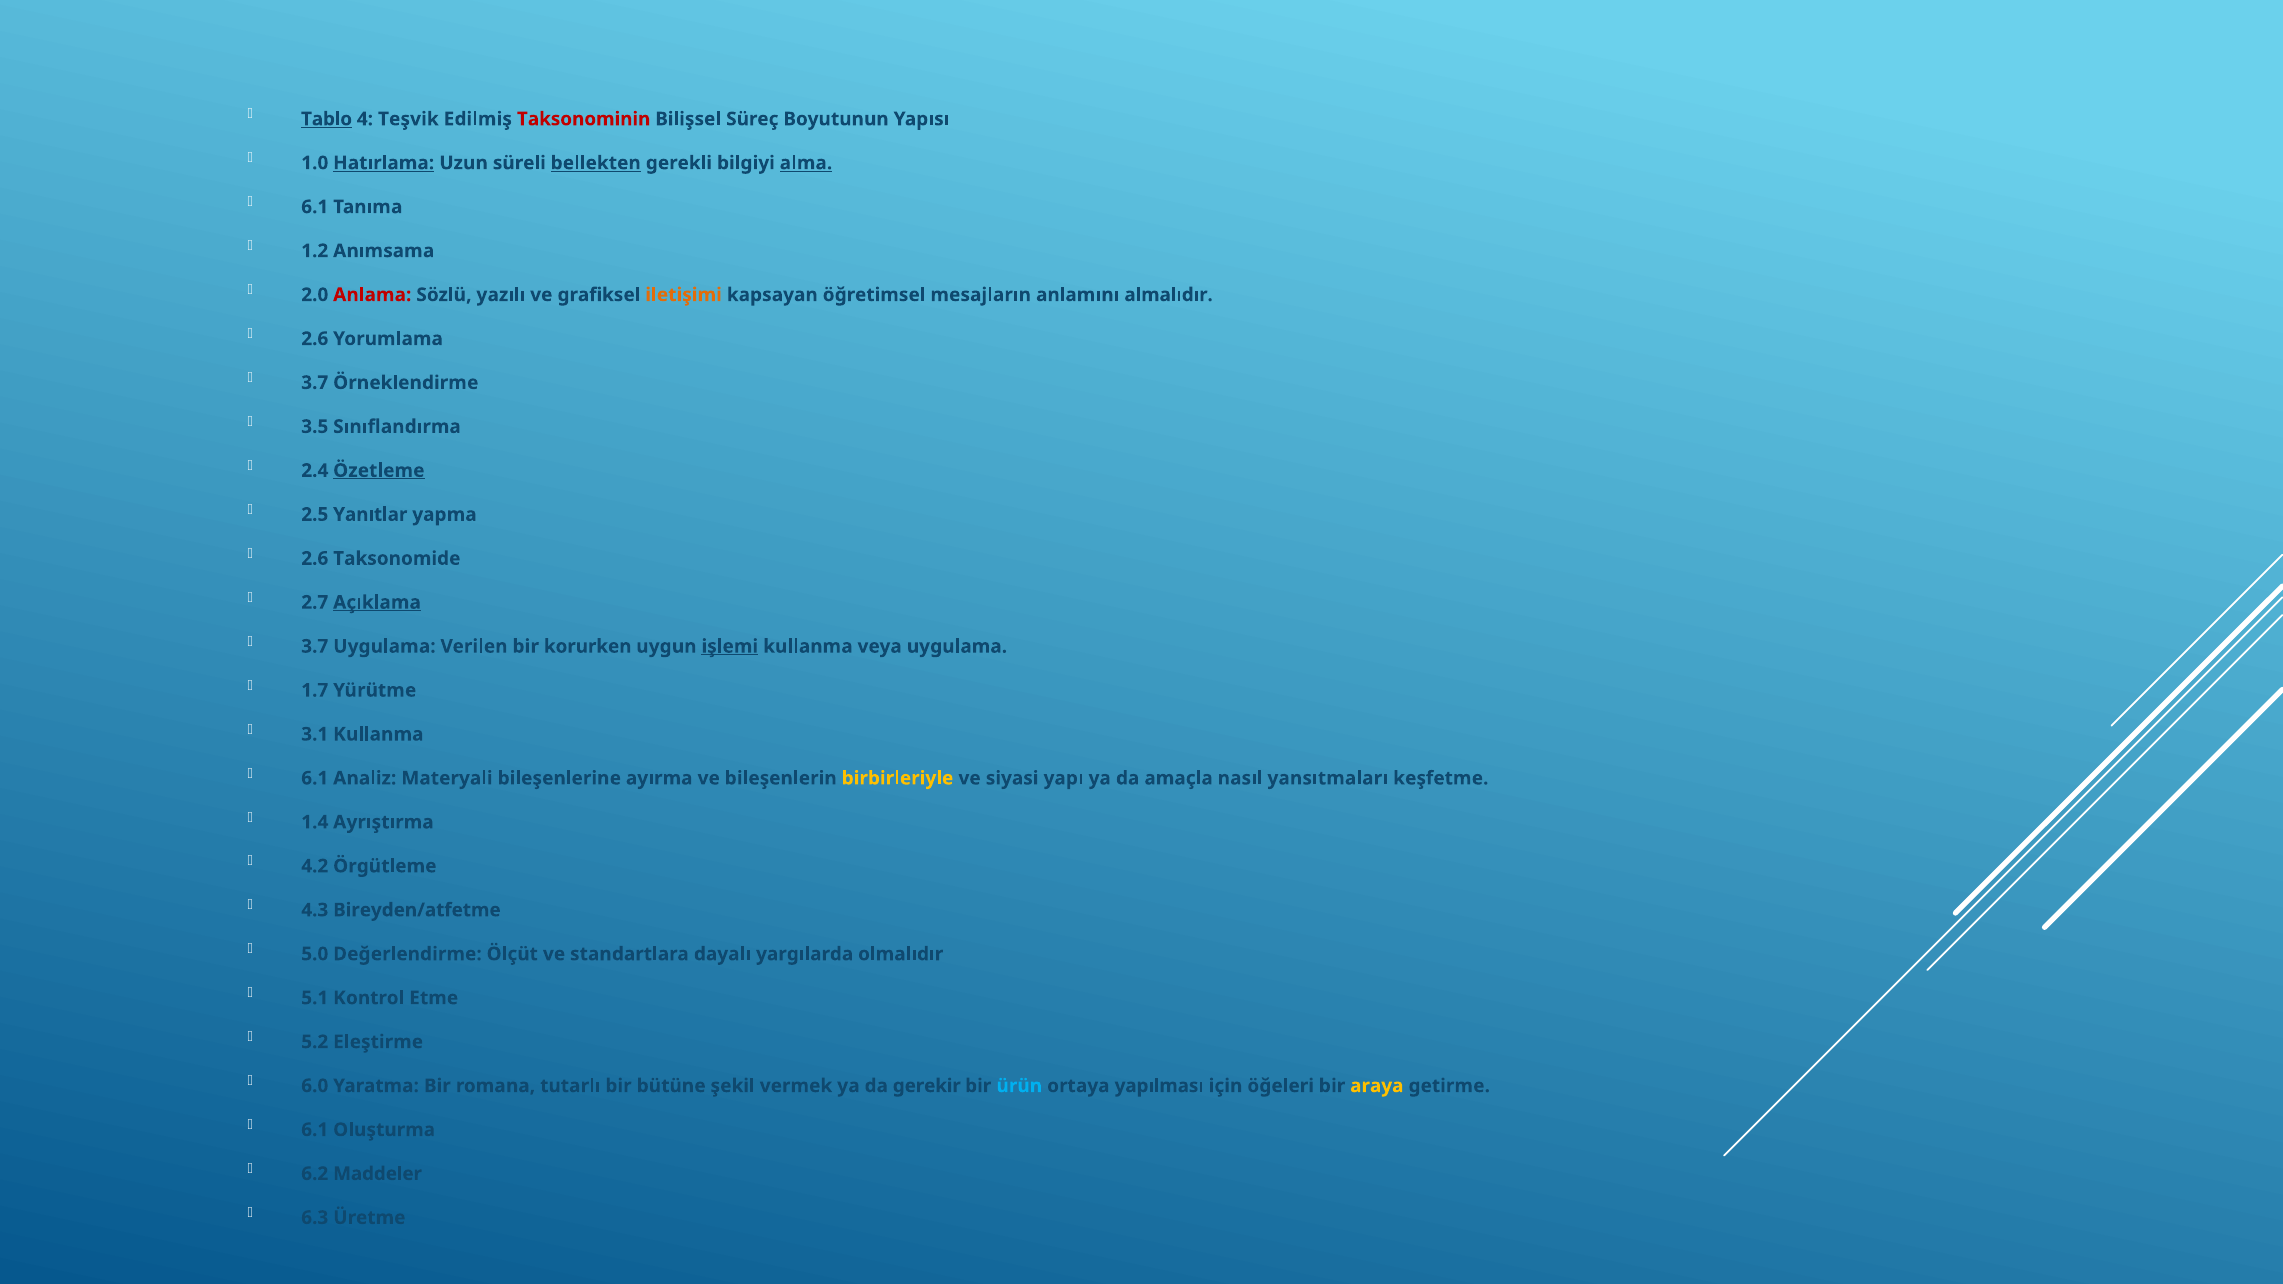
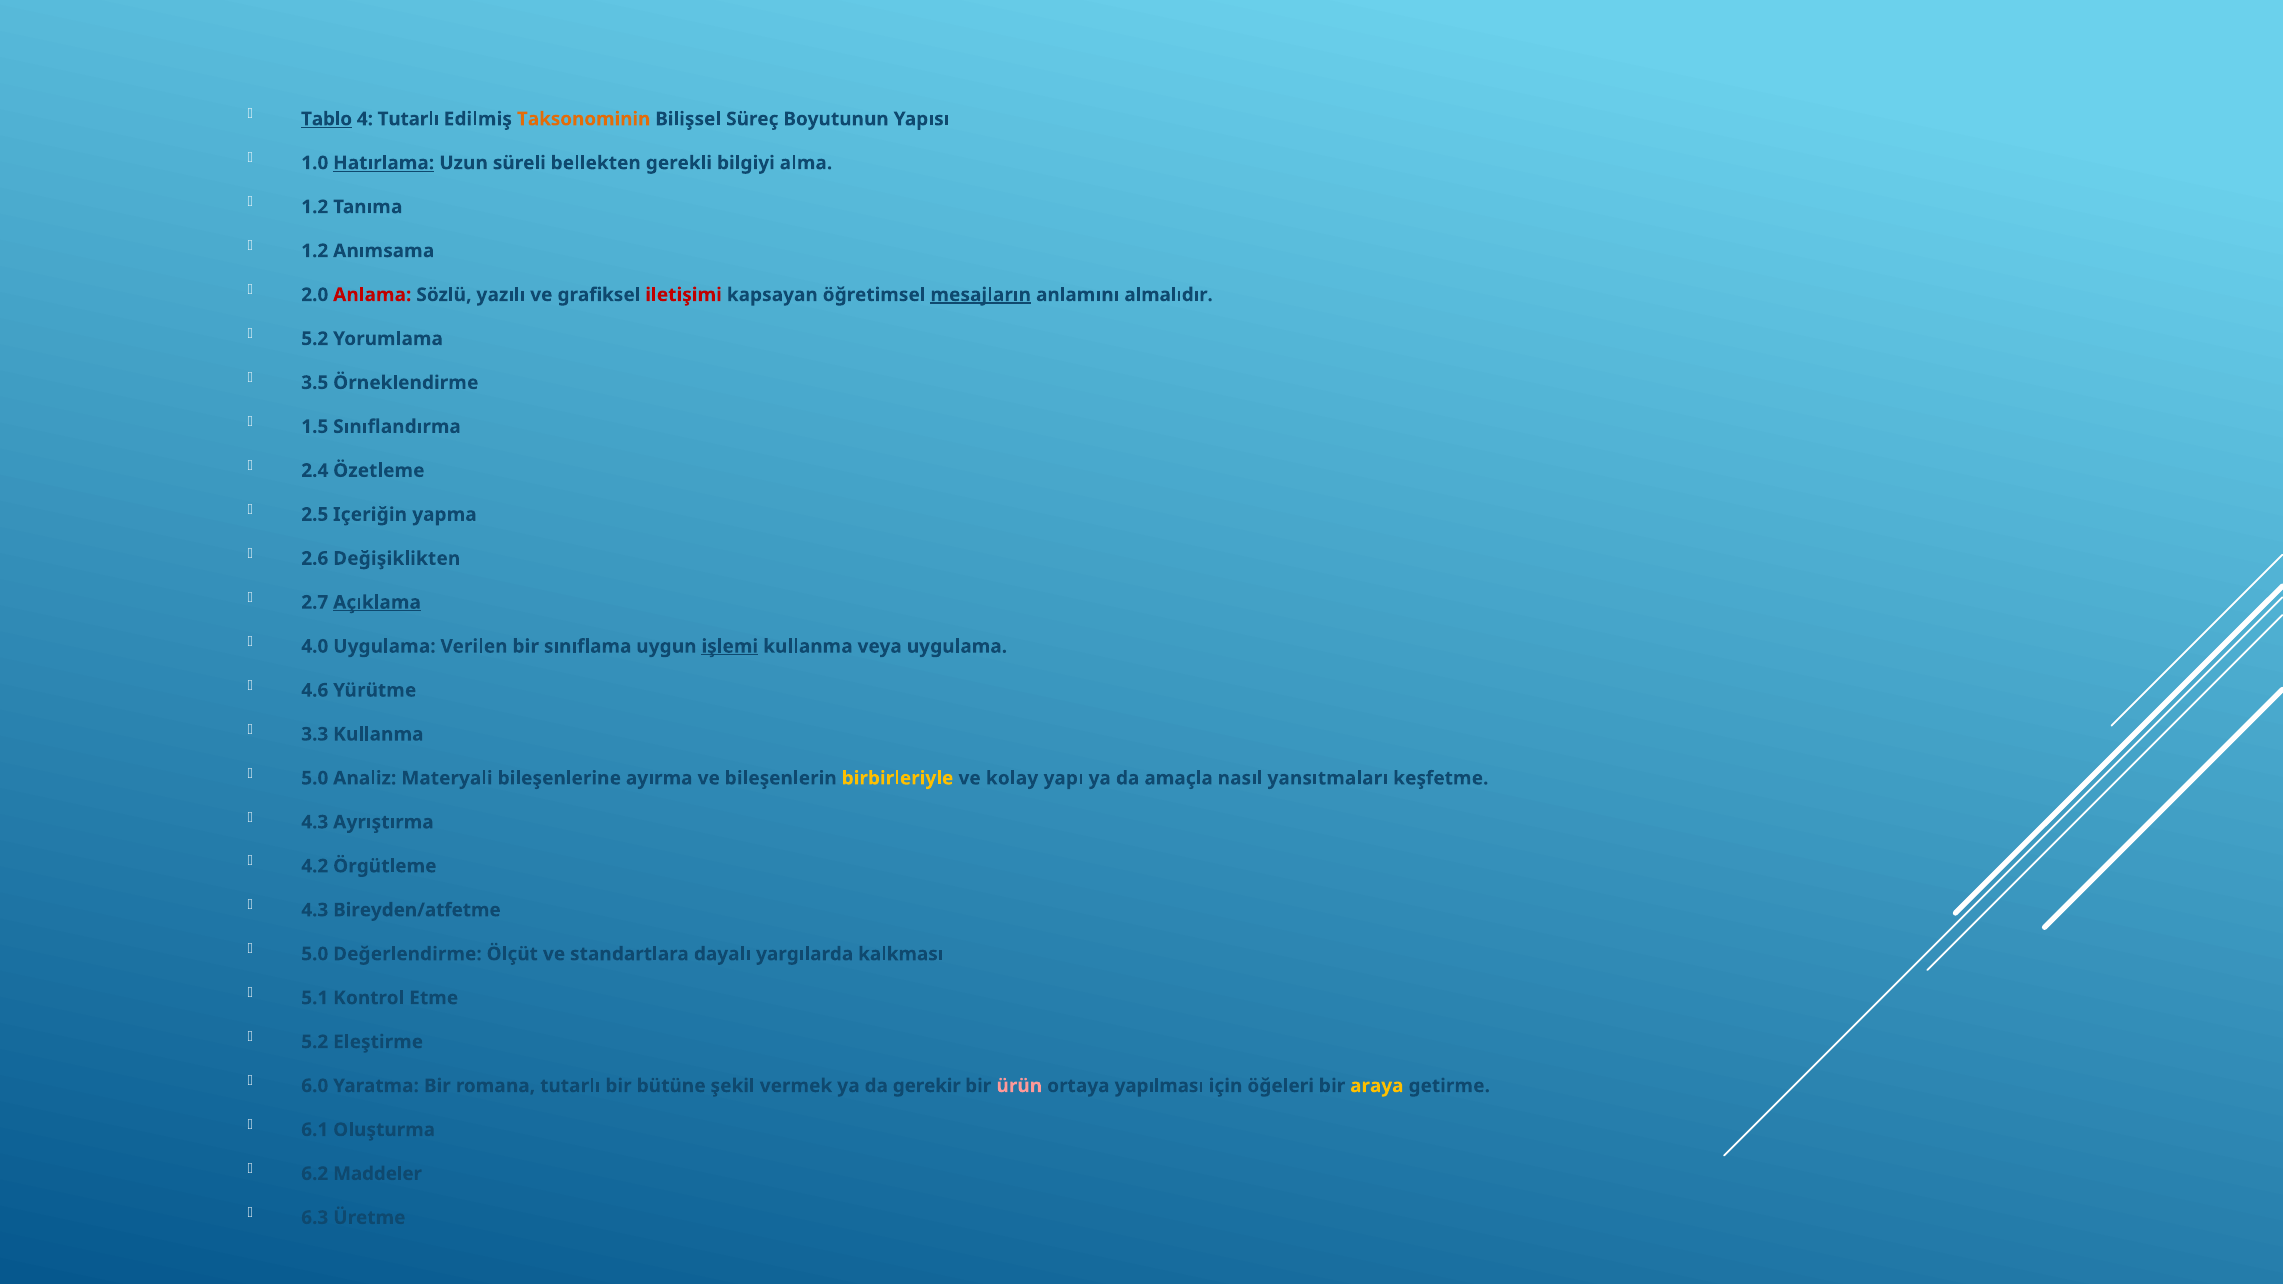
4 Teşvik: Teşvik -> Tutarlı (408, 119)
Taksonominin colour: red -> orange (584, 119)
bellekten underline: present -> none (596, 163)
alma underline: present -> none (806, 163)
6.1: 6.1 -> 1.2 (315, 207)
iletişimi colour: orange -> red (684, 295)
mesajların underline: none -> present (981, 295)
2.6: 2.6 -> 5.2 (315, 339)
3.7: 3.7 -> 3.5 (315, 383)
3.5: 3.5 -> 1.5 (315, 427)
Özetleme underline: present -> none (379, 471)
Yanıtlar: Yanıtlar -> Içeriğin (370, 515)
Taksonomide: Taksonomide -> Değişiklikten (397, 559)
3.7: 3.7 -> 4.0 (315, 646)
korurken: korurken -> sınıflama (588, 646)
1.7: 1.7 -> 4.6 (315, 690)
3.1: 3.1 -> 3.3 (315, 734)
6.1: 6.1 -> 5.0 (315, 778)
siyasi: siyasi -> kolay (1012, 778)
1.4: 1.4 -> 4.3 (315, 822)
olmalıdır: olmalıdır -> kalkması (901, 954)
ürün colour: light blue -> pink (1019, 1086)
